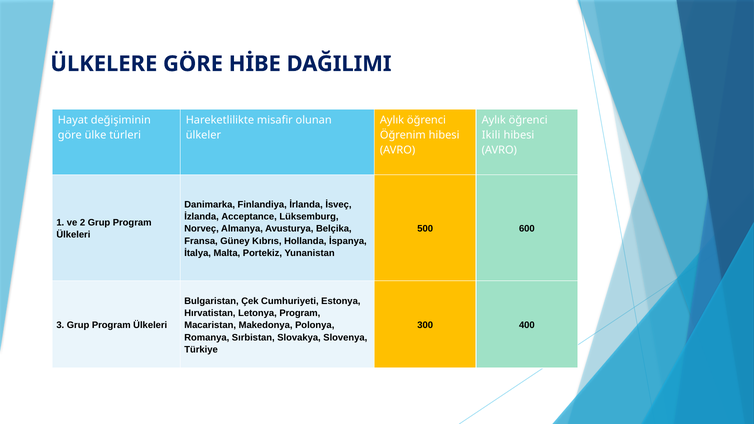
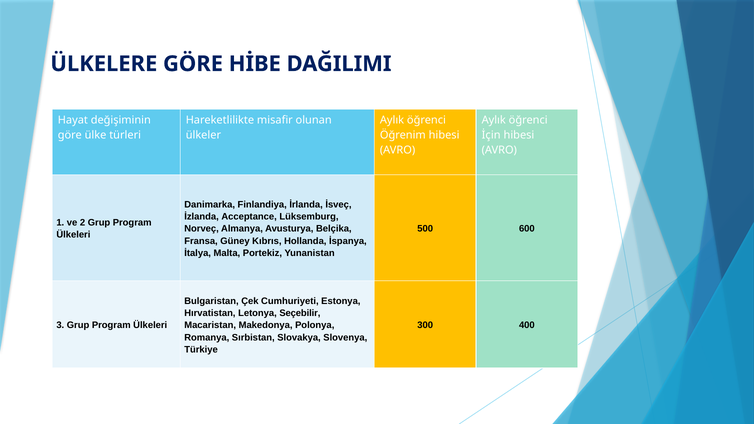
Ikili: Ikili -> İçin (491, 135)
Letonya Program: Program -> Seçebilir (300, 313)
